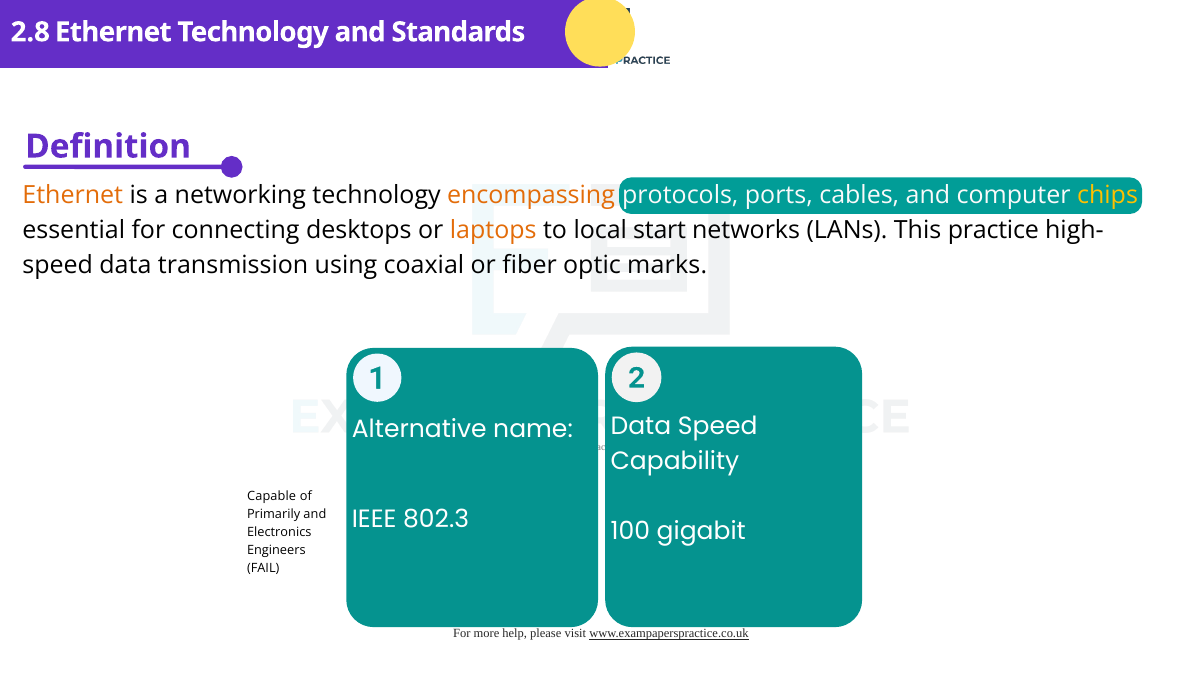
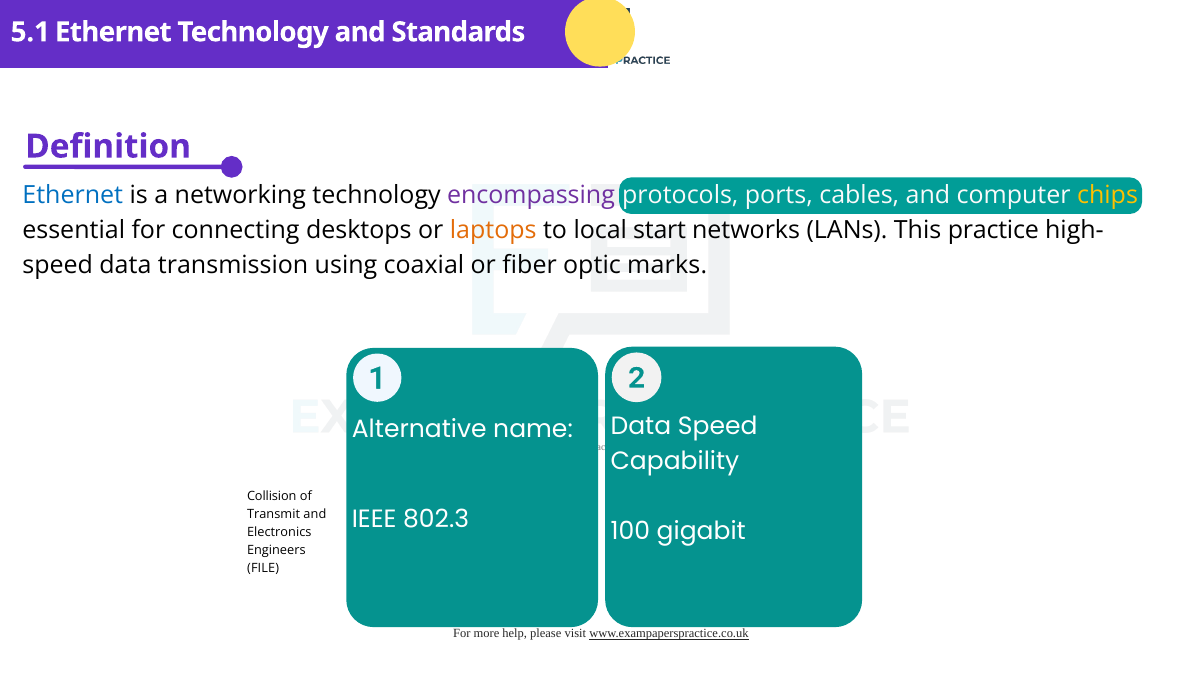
2.8: 2.8 -> 5.1 (30, 32)
Ethernet colour: orange -> blue (73, 195)
encompassing colour: orange -> purple (531, 195)
Capable: Capable -> Collision (272, 497)
Primarily: Primarily -> Transmit (274, 515)
FAIL: FAIL -> FILE (263, 568)
